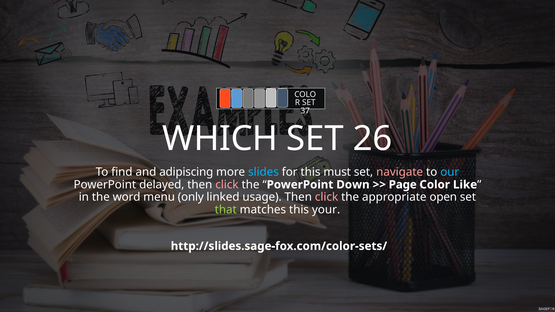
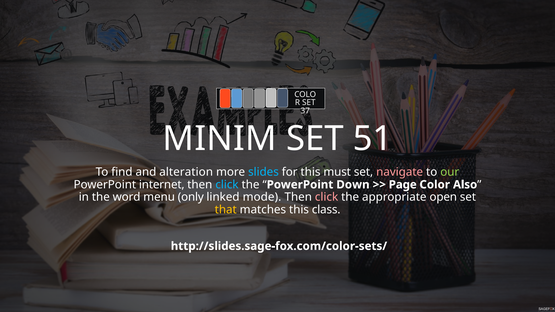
WHICH: WHICH -> MINIM (220, 139)
26: 26 -> 51 (373, 139)
adipiscing: adipiscing -> alteration (186, 172)
our colour: light blue -> light green (450, 172)
delayed: delayed -> internet (162, 185)
click colour: pink -> light blue (227, 185)
Like: Like -> Also (465, 185)
usage: usage -> mode (262, 197)
that colour: light green -> yellow (226, 210)
your: your -> class (326, 210)
